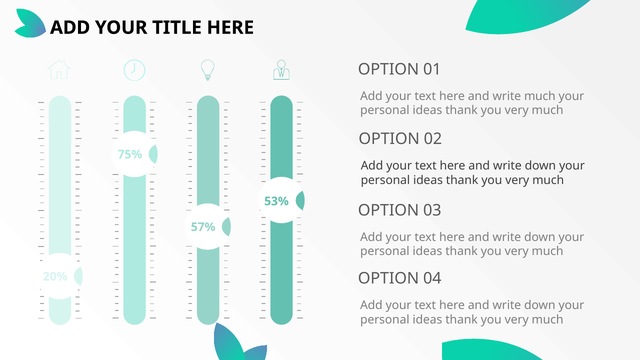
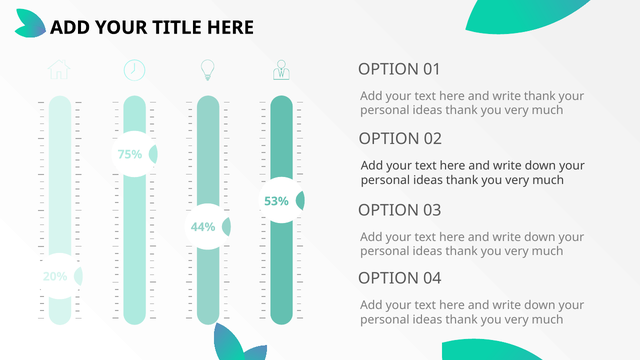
write much: much -> thank (540, 96)
57%: 57% -> 44% (203, 227)
